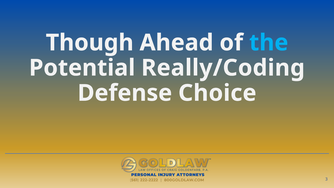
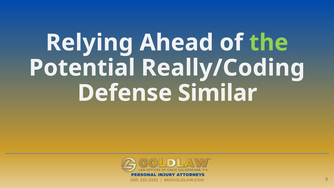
Though: Though -> Relying (90, 43)
the colour: light blue -> light green (269, 43)
Choice: Choice -> Similar (218, 93)
